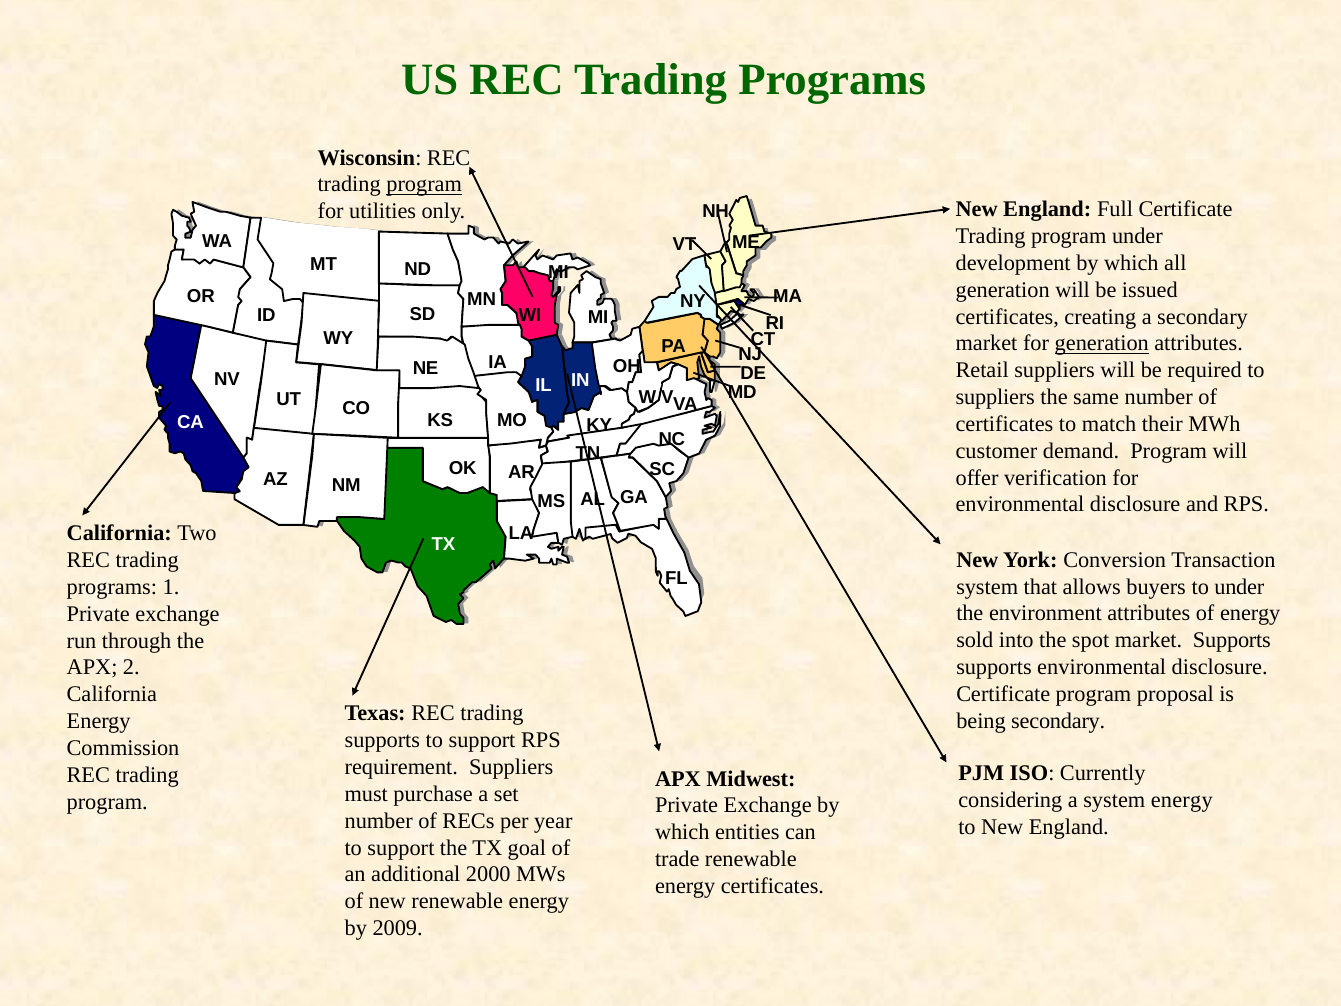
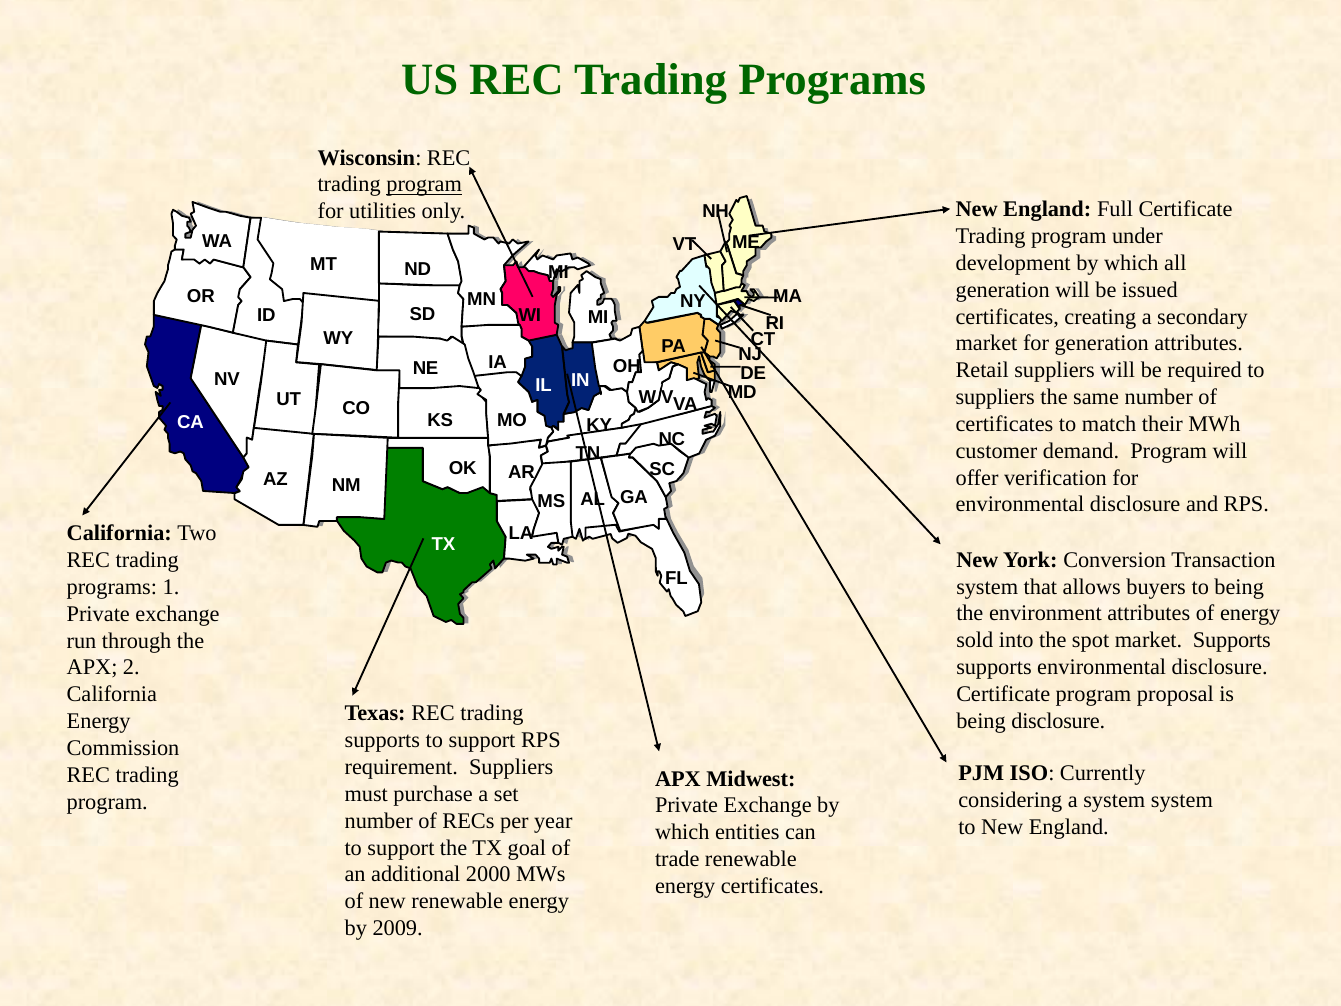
generation underline: present -> none (1102, 344)
to under: under -> being (1239, 587)
being secondary: secondary -> disclosure (1058, 721)
system energy: energy -> system (1182, 800)
